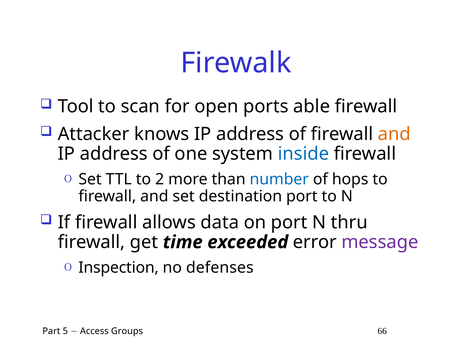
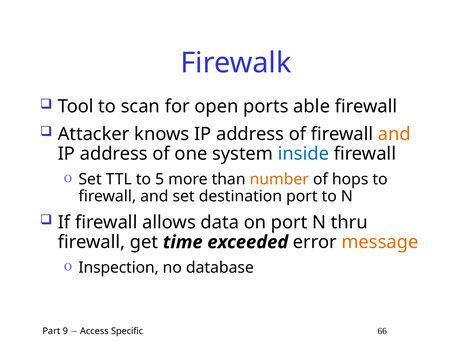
2: 2 -> 5 (160, 179)
number colour: blue -> orange (279, 179)
message colour: purple -> orange (380, 242)
defenses: defenses -> database (220, 268)
5: 5 -> 9 (65, 331)
Groups: Groups -> Specific (127, 331)
